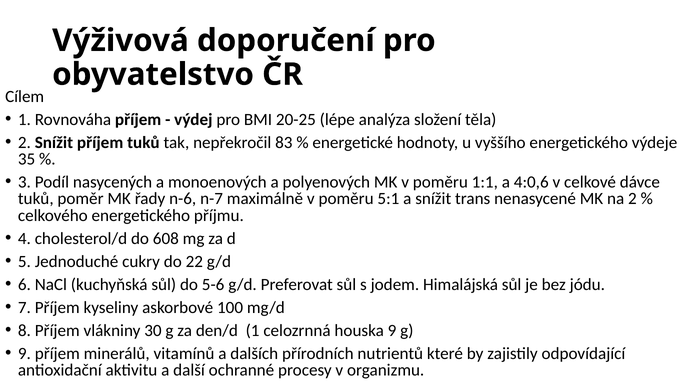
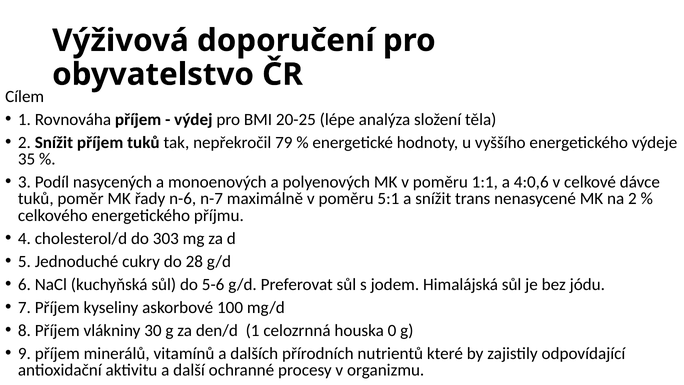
83: 83 -> 79 (284, 142)
608: 608 -> 303 (166, 238)
22: 22 -> 28 (194, 261)
houska 9: 9 -> 0 (392, 330)
